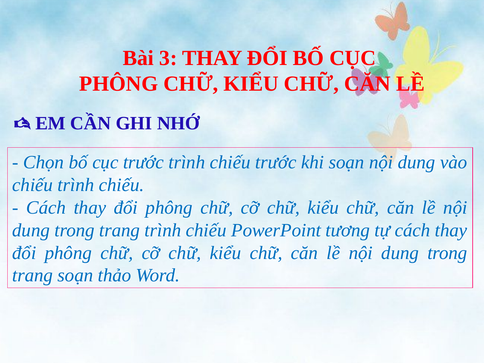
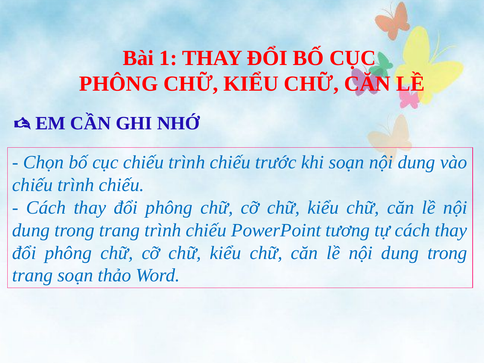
3: 3 -> 1 (168, 58)
cục trước: trước -> chiếu (143, 162)
